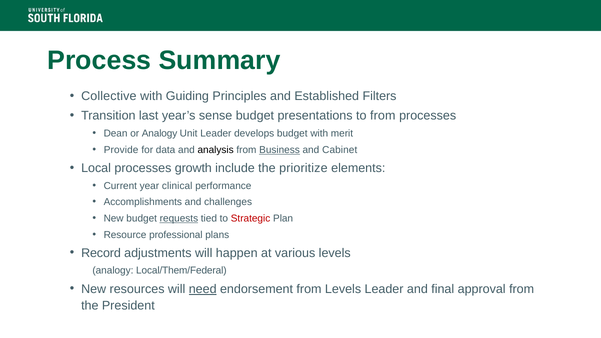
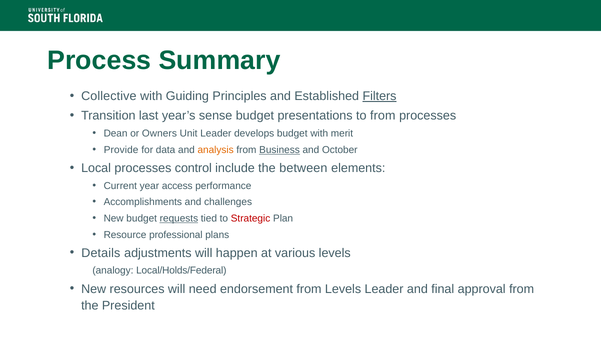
Filters underline: none -> present (380, 96)
or Analogy: Analogy -> Owners (159, 134)
analysis colour: black -> orange (216, 150)
Cabinet: Cabinet -> October (340, 150)
growth: growth -> control (193, 168)
prioritize: prioritize -> between (303, 168)
clinical: clinical -> access (177, 186)
Record: Record -> Details (101, 253)
Local/Them/Federal: Local/Them/Federal -> Local/Holds/Federal (181, 271)
need underline: present -> none (203, 289)
